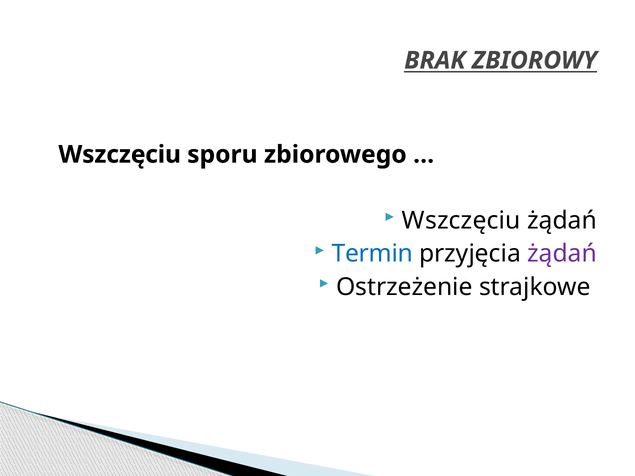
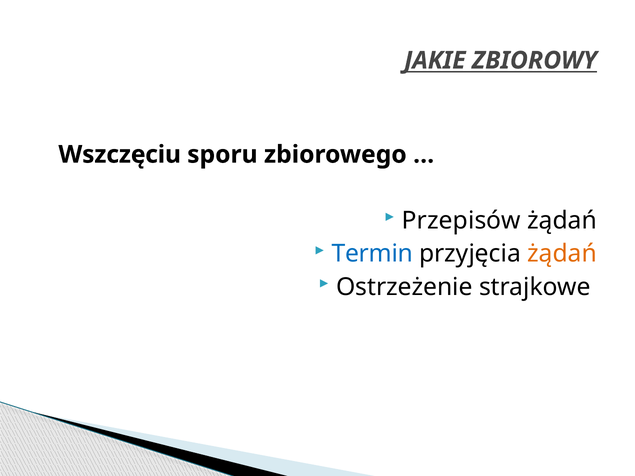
BRAK: BRAK -> JAKIE (435, 60)
Wszczęciu: Wszczęciu -> Przepisów (461, 221)
żądań colour: purple -> orange (562, 254)
